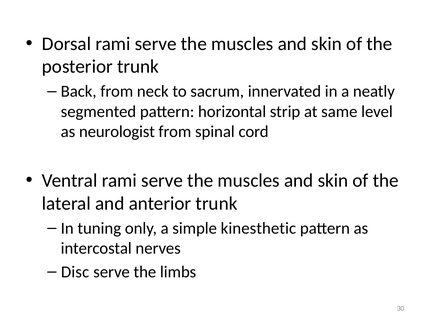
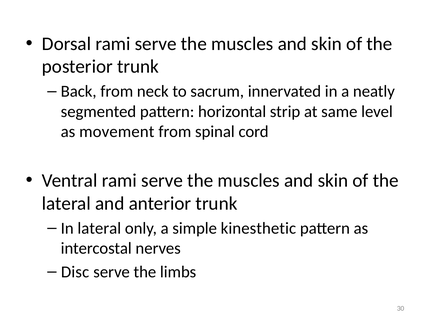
neurologist: neurologist -> movement (117, 131)
In tuning: tuning -> lateral (99, 228)
